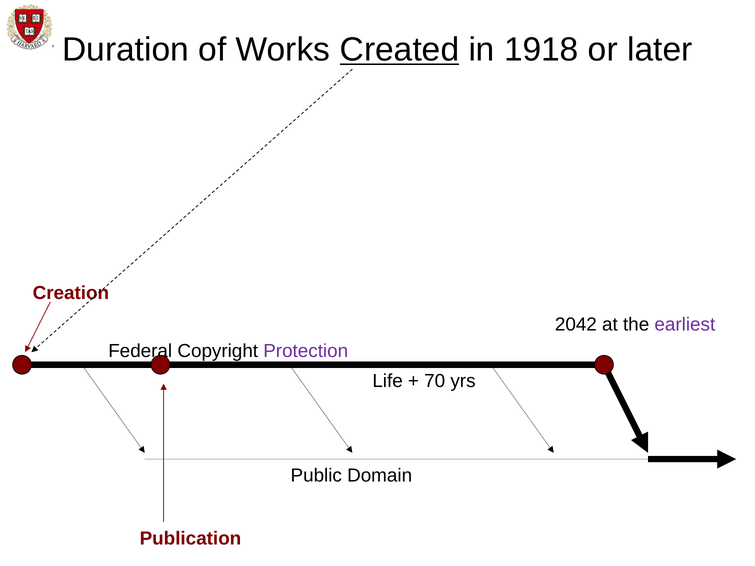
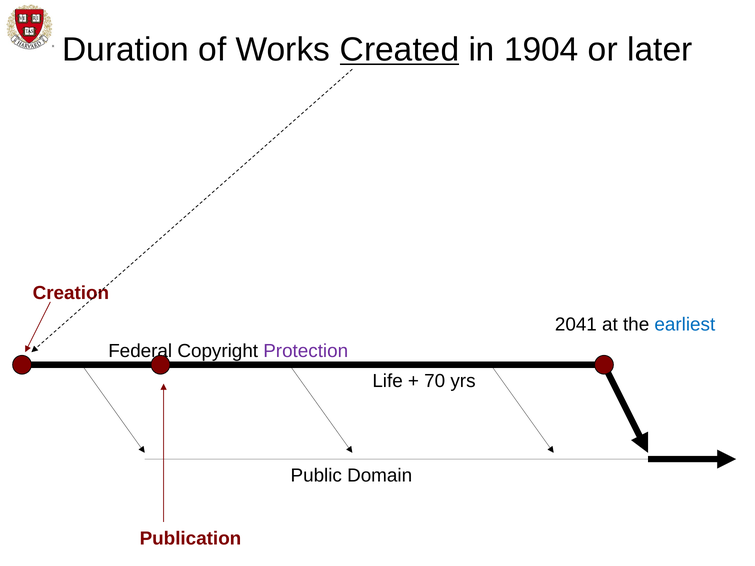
1918: 1918 -> 1904 (541, 50)
2042: 2042 -> 2041 (576, 325)
earliest colour: purple -> blue (685, 325)
